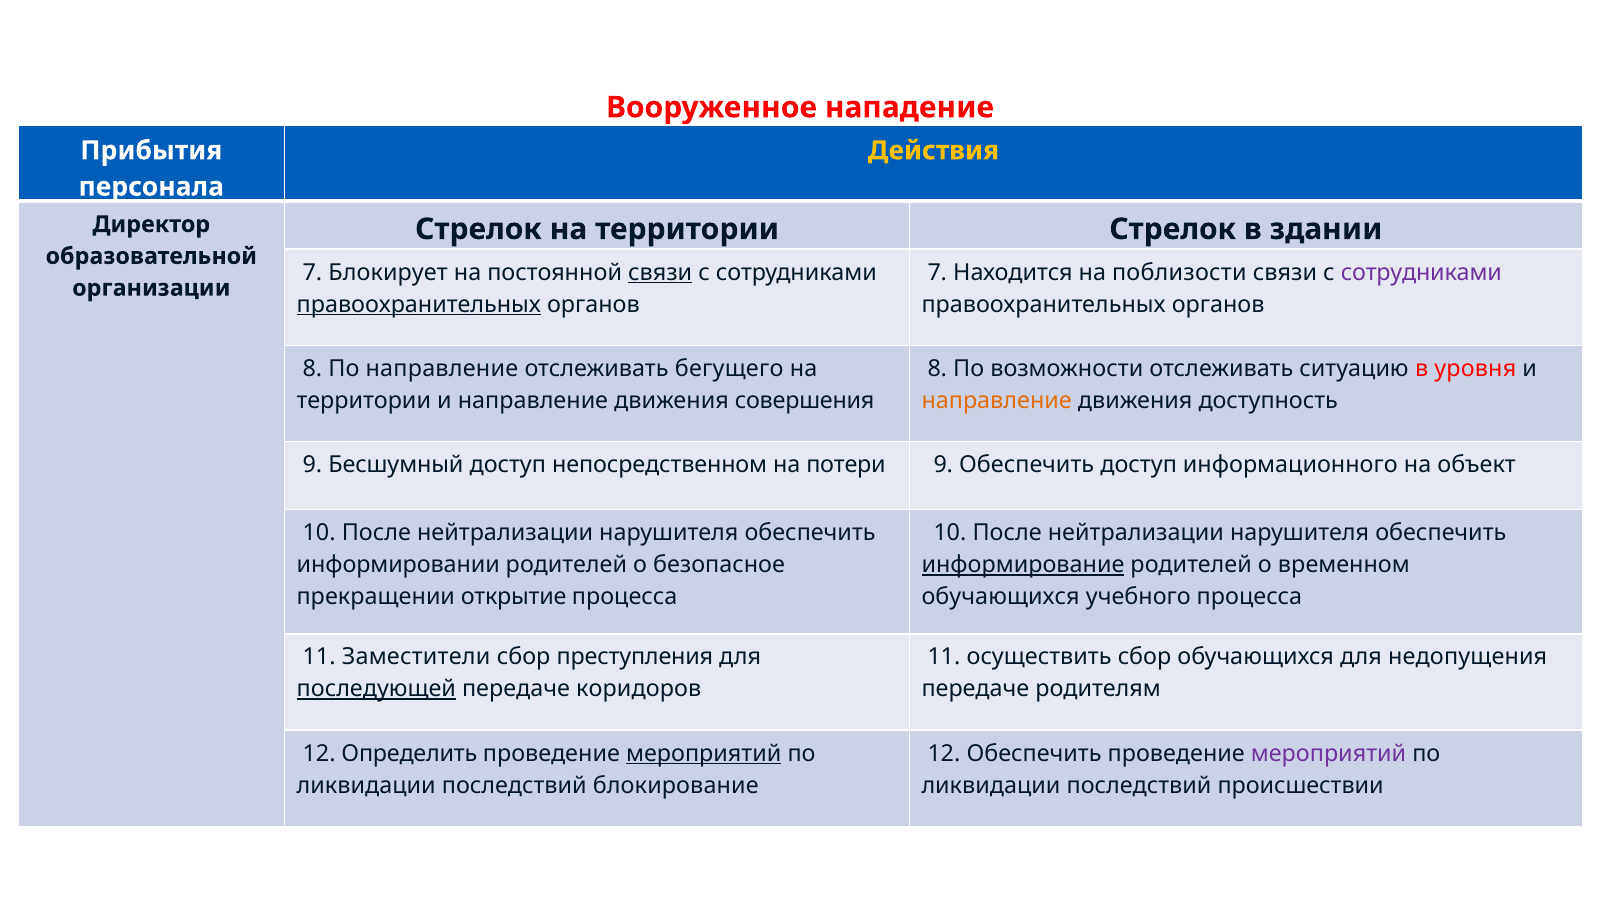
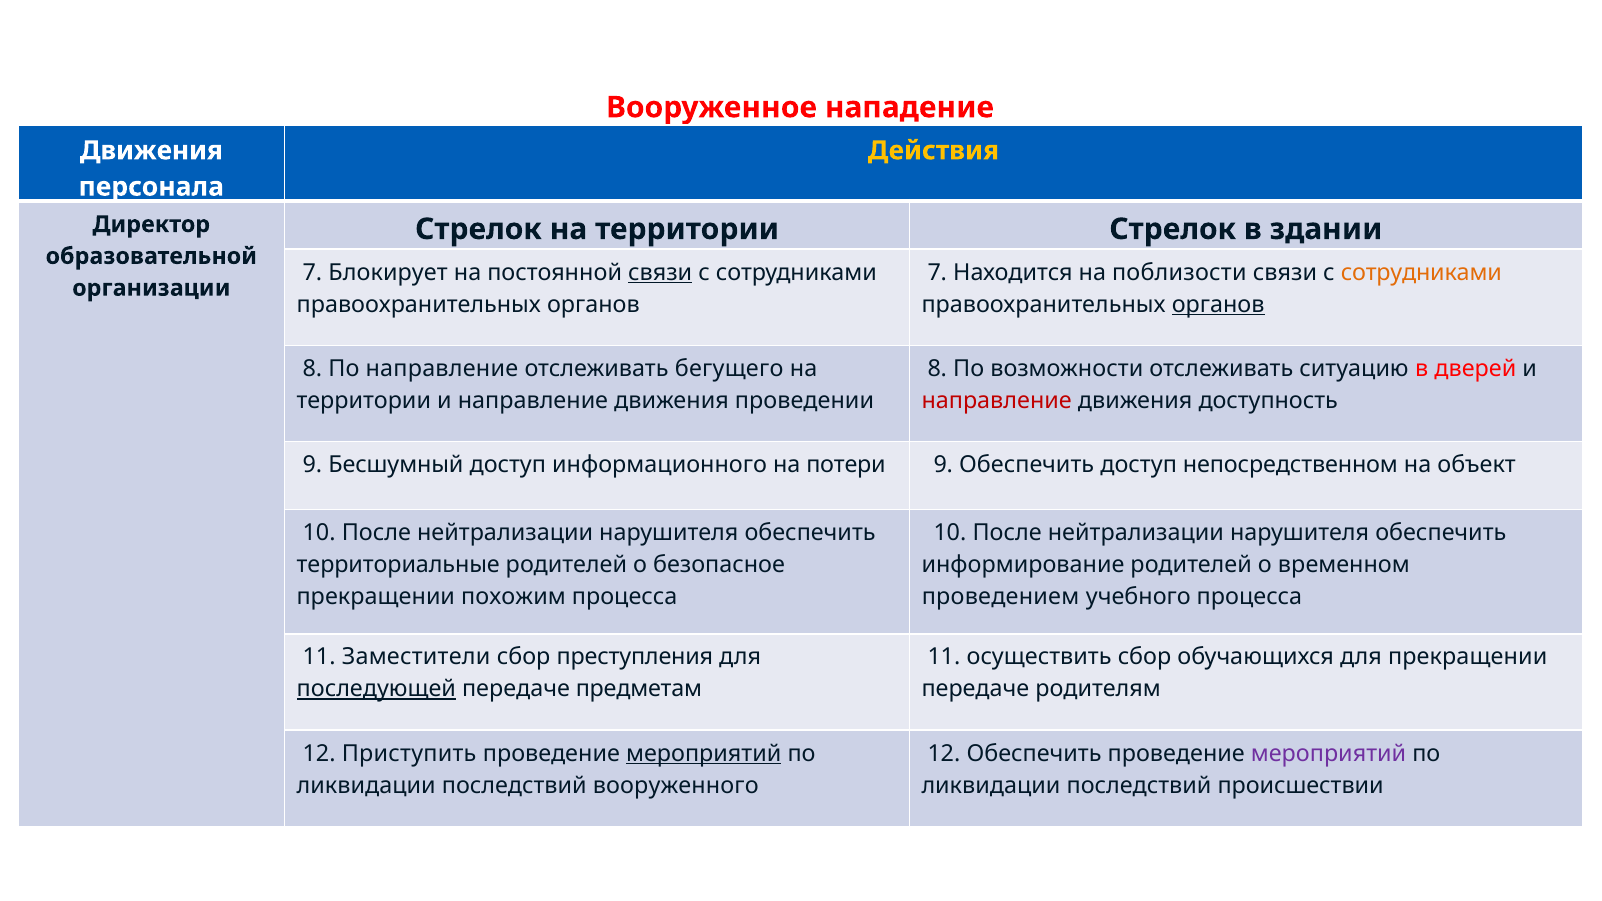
Прибытия: Прибытия -> Движения (151, 151)
сотрудниками colour: purple -> orange (1421, 273)
правоохранительных underline: present -> none (419, 304)
органов underline: none -> present (1218, 304)
уровня: уровня -> дверей (1475, 369)
совершения: совершения -> проведении (804, 401)
направление colour: orange -> red (997, 401)
непосредственном: непосредственном -> информационного (660, 465)
информационного: информационного -> непосредственном (1290, 465)
информировании: информировании -> территориальные (398, 565)
информирование underline: present -> none (1023, 565)
открытие: открытие -> похожим (513, 597)
обучающихся: обучающихся -> проведением (1001, 597)
для недопущения: недопущения -> прекращении (1468, 657)
коридоров: коридоров -> предметам (639, 689)
Определить: Определить -> Приступить (409, 754)
блокирование: блокирование -> вооруженного (676, 785)
